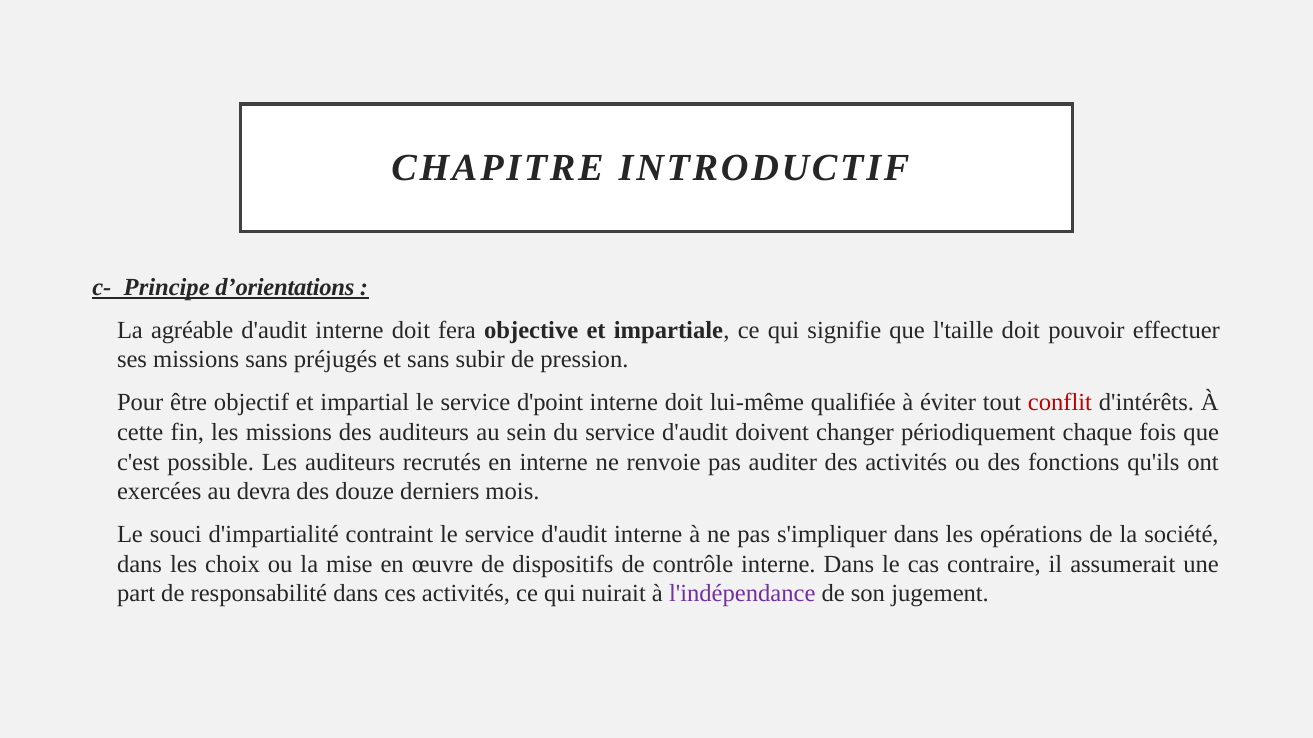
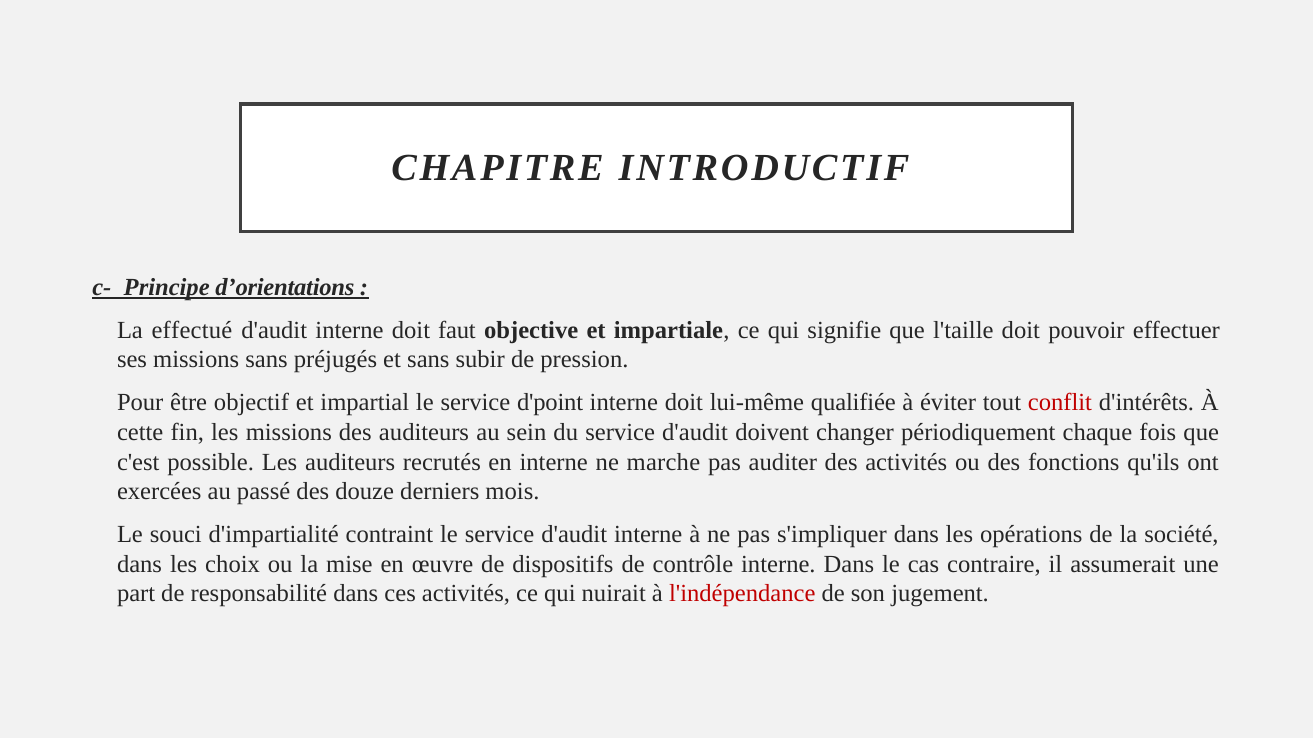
agréable: agréable -> effectué (192, 330)
fera: fera -> faut (457, 330)
renvoie: renvoie -> marche (663, 462)
devra: devra -> passé (264, 492)
l'indépendance colour: purple -> red (742, 594)
